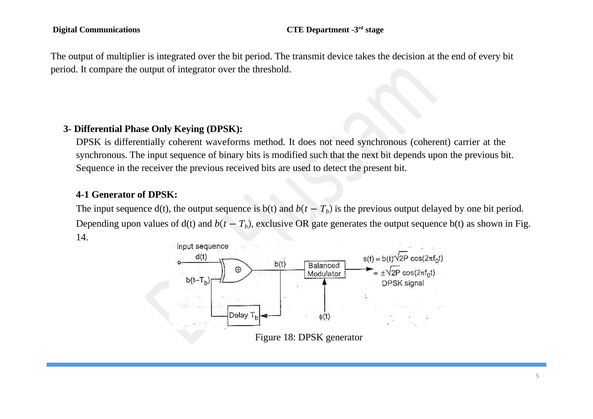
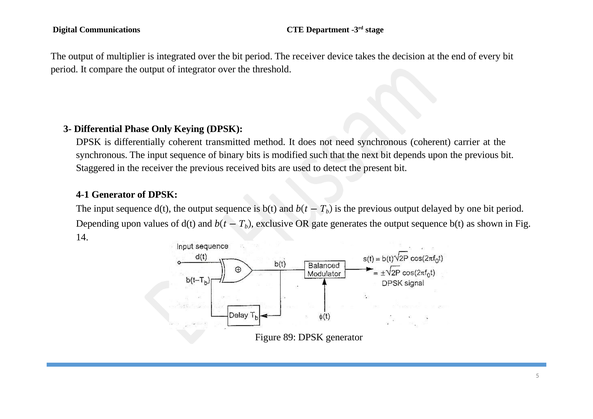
period The transmit: transmit -> receiver (309, 56)
waveforms: waveforms -> transmitted (228, 142)
Sequence: Sequence -> Staggered (95, 168)
18: 18 -> 89 (290, 337)
